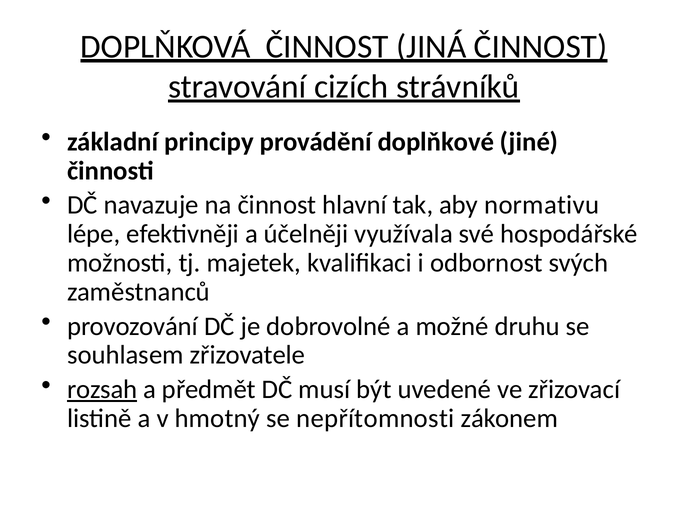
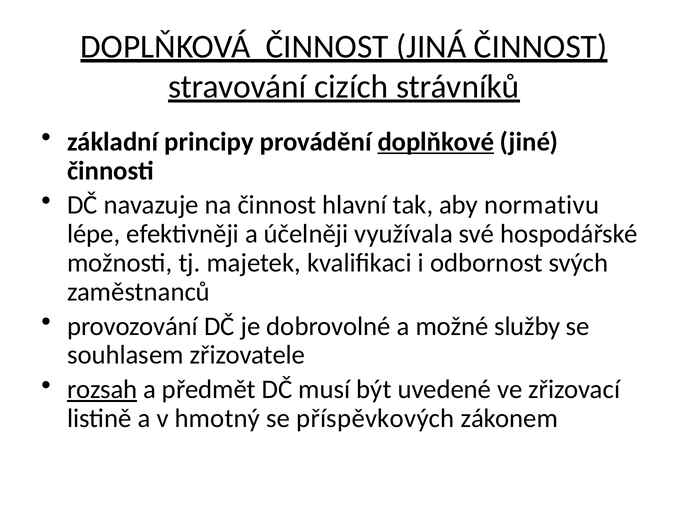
doplňkové underline: none -> present (436, 142)
druhu: druhu -> služby (527, 326)
nepřítomnosti: nepřítomnosti -> příspěvkových (375, 418)
